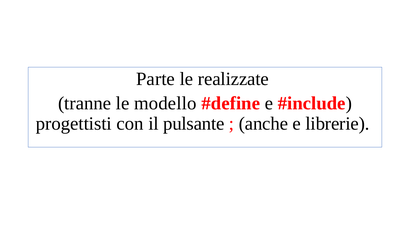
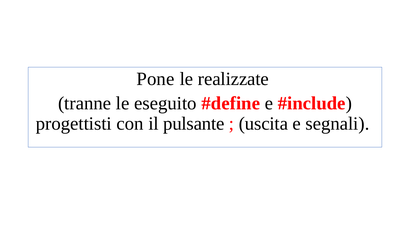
Parte: Parte -> Pone (155, 79)
modello: modello -> eseguito (165, 104)
anche: anche -> uscita (263, 124)
librerie: librerie -> segnali (338, 124)
